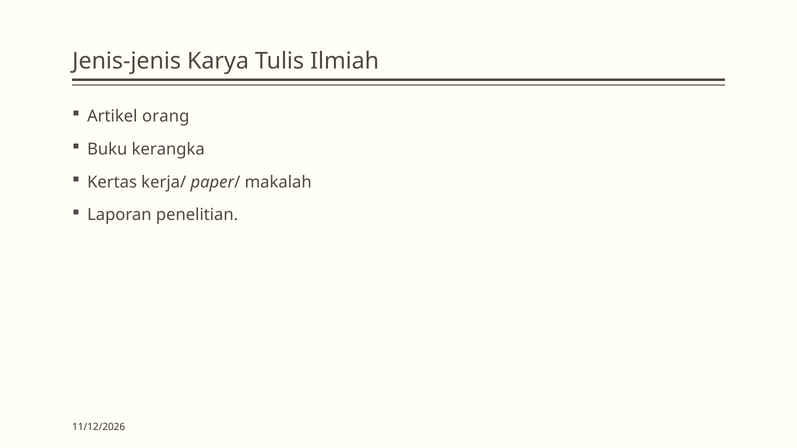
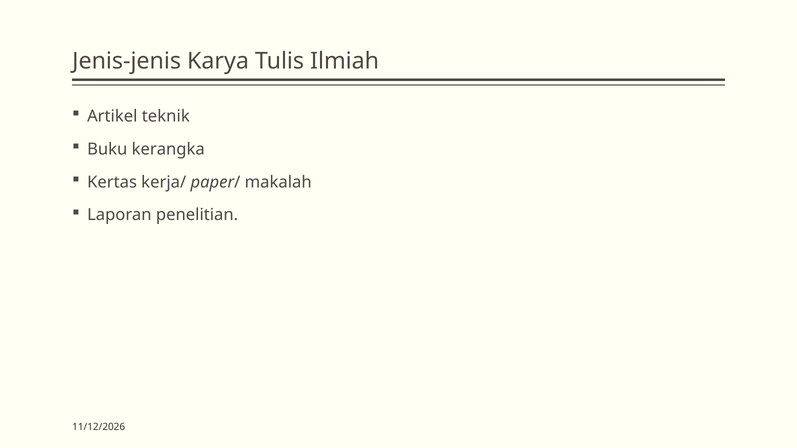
orang: orang -> teknik (166, 116)
